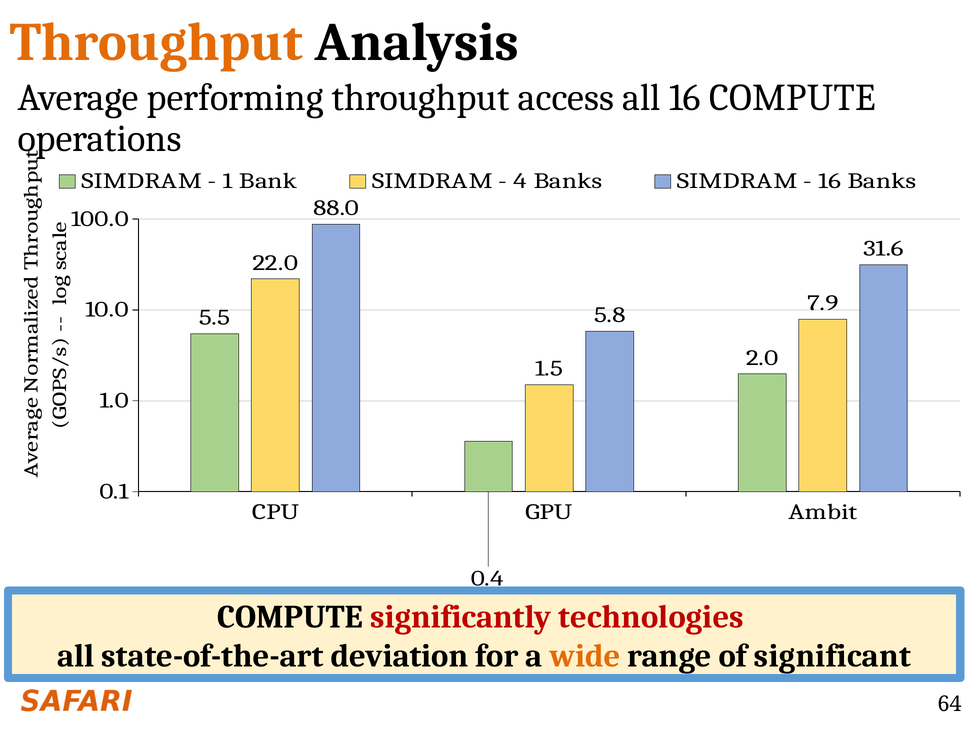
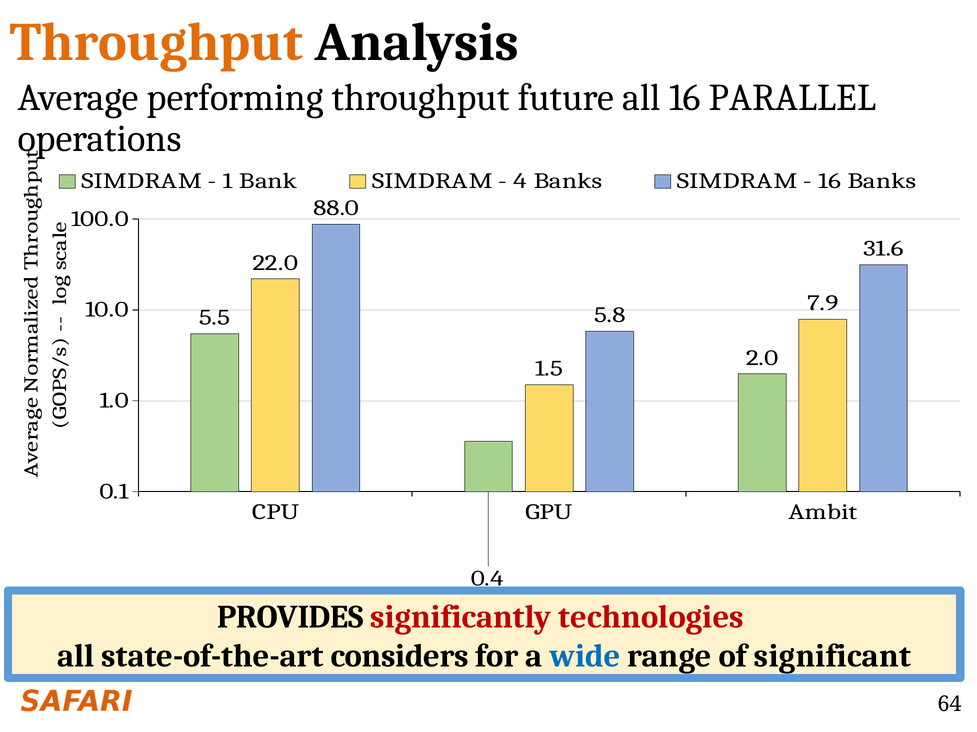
access: access -> future (566, 98)
16 COMPUTE: COMPUTE -> PARALLEL (793, 98)
COMPUTE: COMPUTE -> PROVIDES (290, 618)
deviation: deviation -> considers (400, 657)
wide colour: orange -> blue (585, 657)
